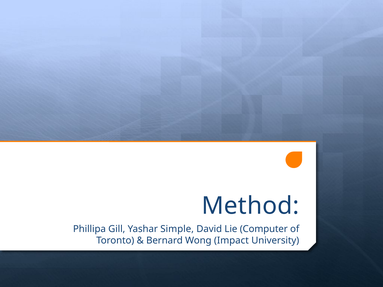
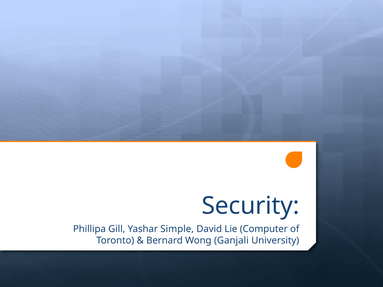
Method: Method -> Security (251, 206)
Impact: Impact -> Ganjali (231, 241)
